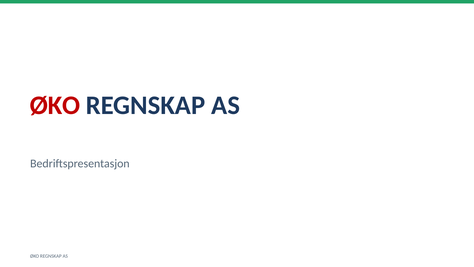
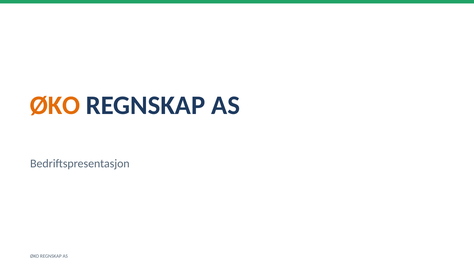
ØKO colour: red -> orange (55, 105)
